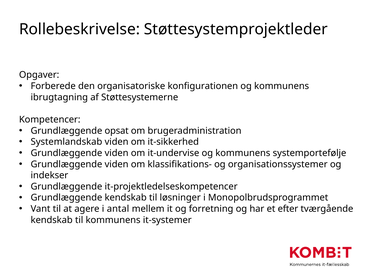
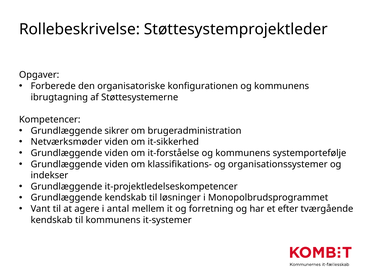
opsat: opsat -> sikrer (117, 131)
Systemlandskab: Systemlandskab -> Netværksmøder (66, 142)
it-undervise: it-undervise -> it-forståelse (173, 153)
